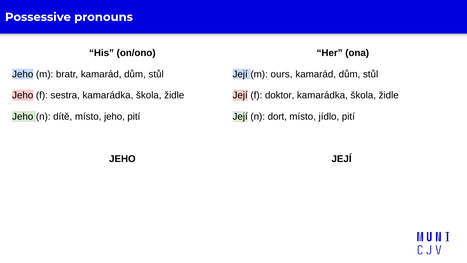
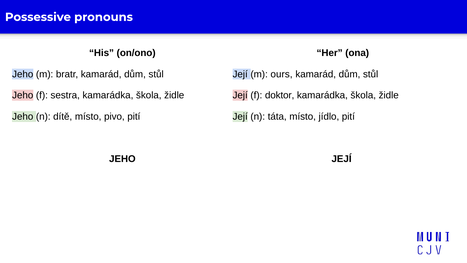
místo jeho: jeho -> pivo (114, 116)
dort: dort -> táta (277, 116)
